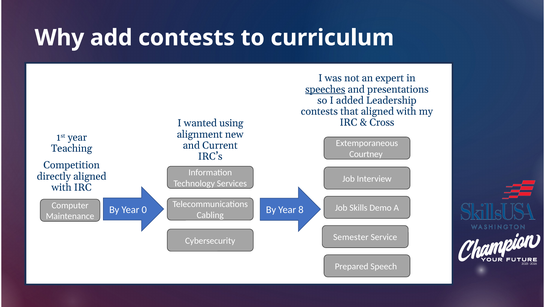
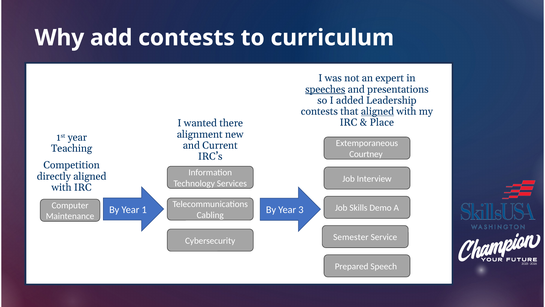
aligned underline: none -> present (377, 111)
Cross: Cross -> Place (382, 122)
using: using -> there (231, 123)
0: 0 -> 1 (144, 209)
8: 8 -> 3 (301, 210)
